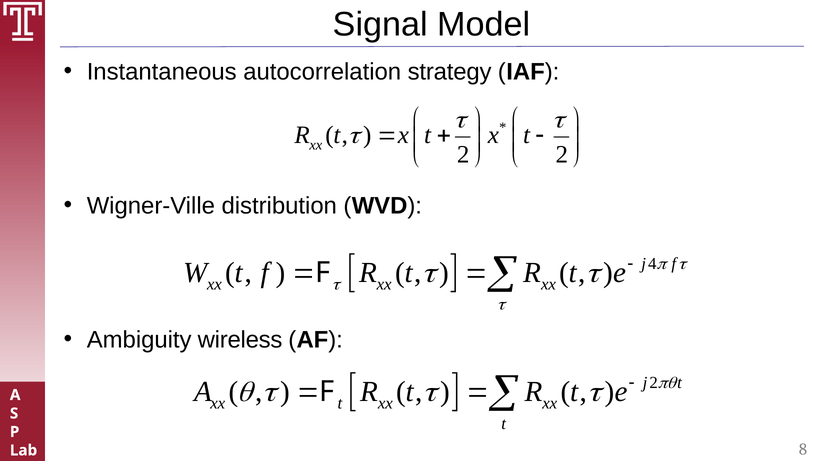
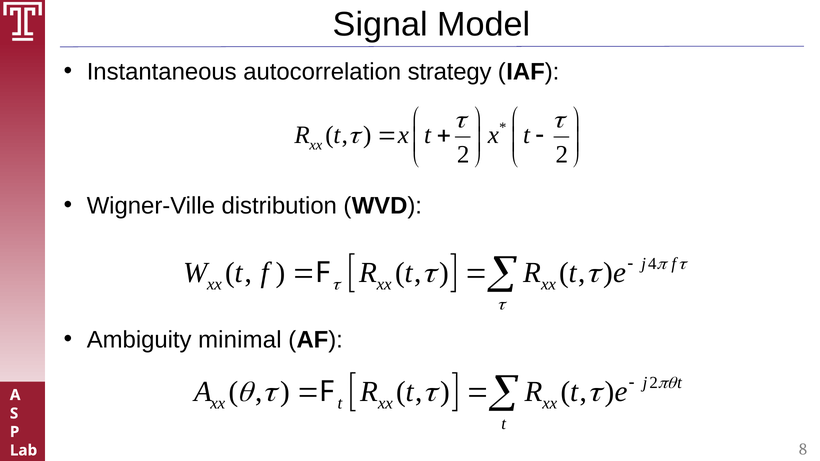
wireless: wireless -> minimal (240, 340)
